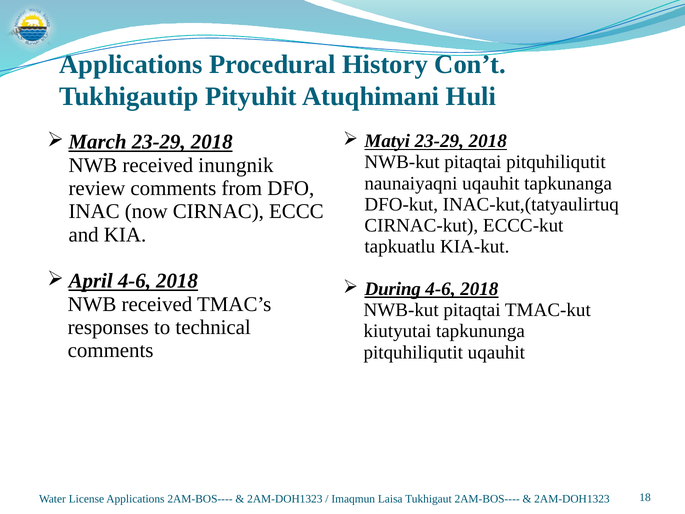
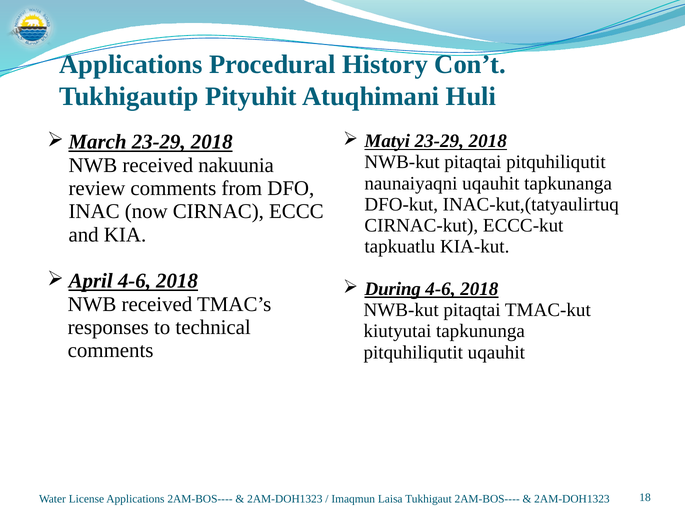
inungnik: inungnik -> nakuunia (236, 165)
